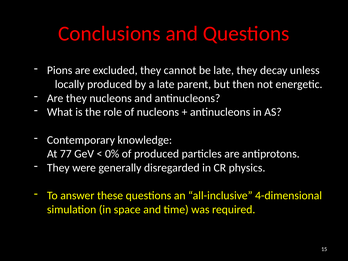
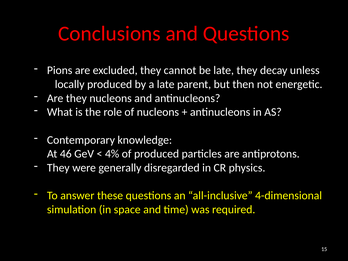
77: 77 -> 46 (66, 154)
0%: 0% -> 4% (112, 154)
